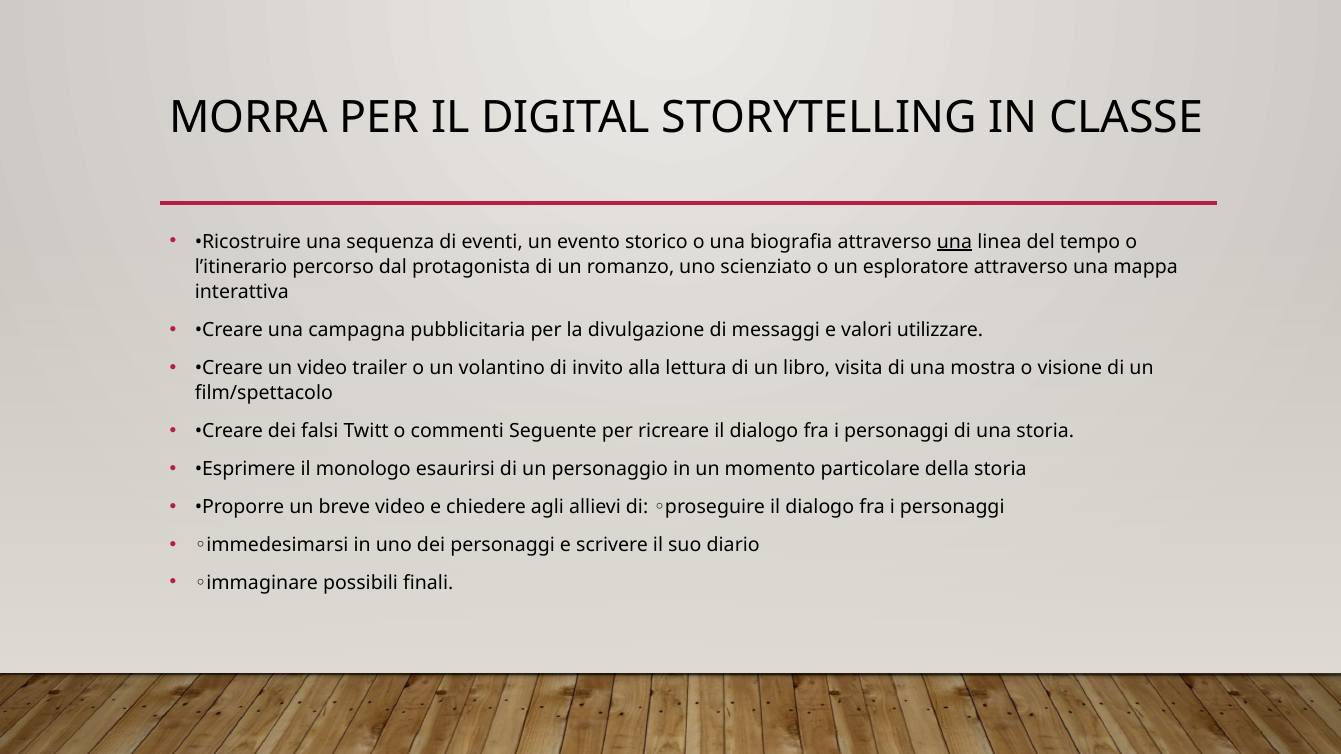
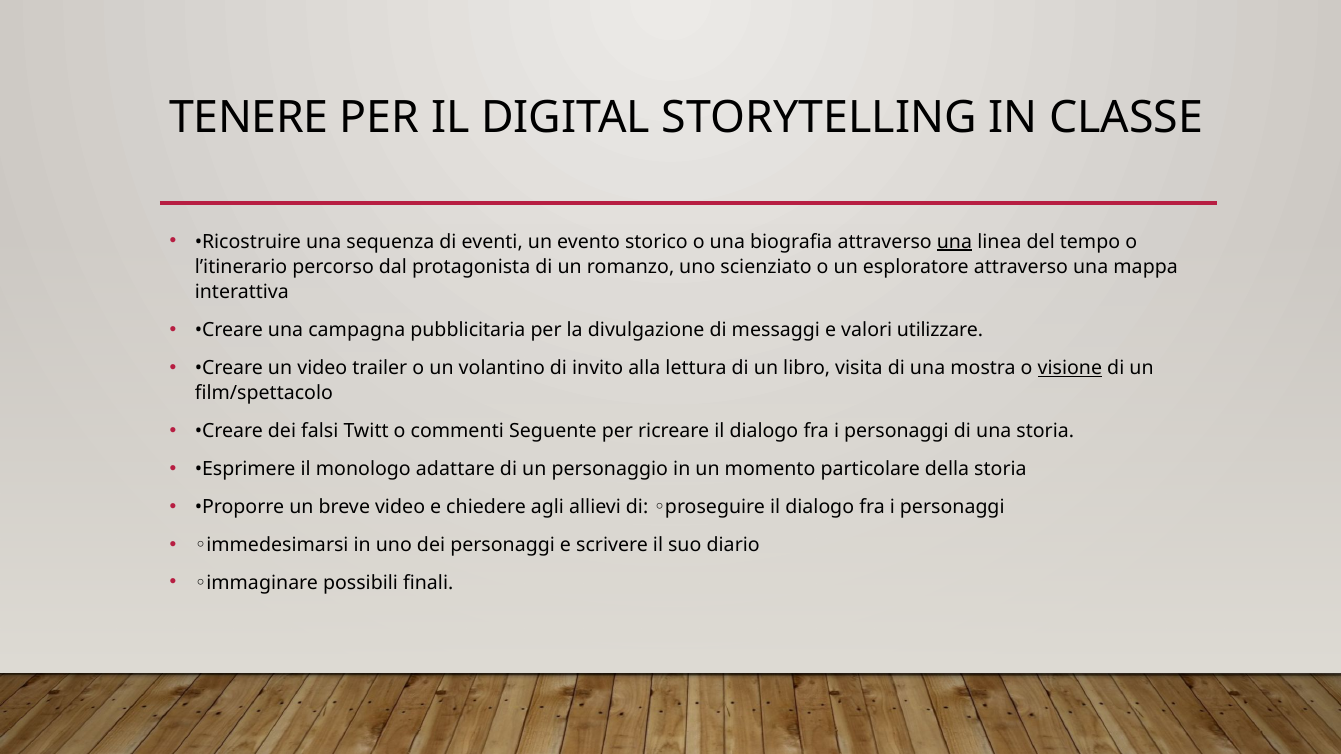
MORRA: MORRA -> TENERE (249, 117)
visione underline: none -> present (1070, 368)
esaurirsi: esaurirsi -> adattare (455, 469)
